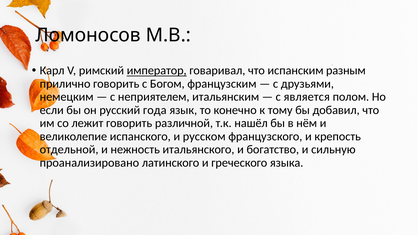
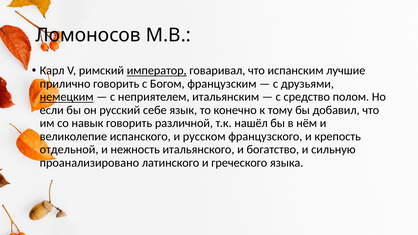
разным: разным -> лучшие (346, 71)
немецким underline: none -> present (67, 97)
является: является -> средство (307, 97)
года: года -> себе (155, 110)
лежит: лежит -> навык (87, 123)
